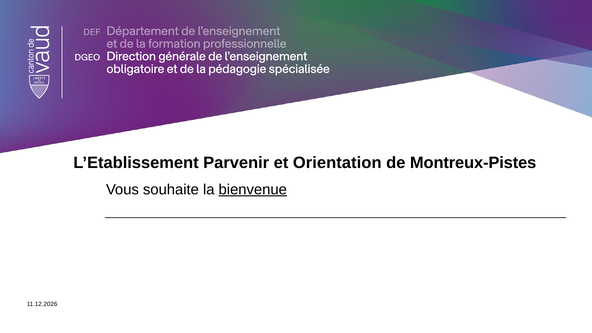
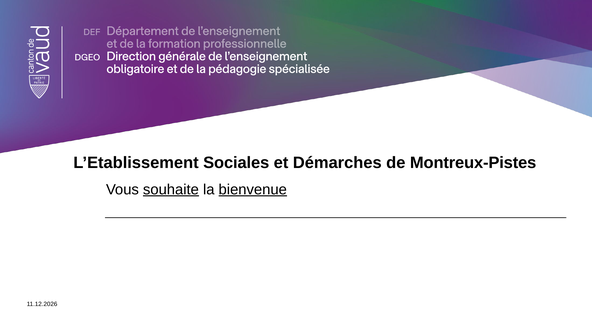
Parvenir: Parvenir -> Sociales (236, 163)
Orientation: Orientation -> Démarches (337, 163)
souhaite underline: none -> present (171, 190)
